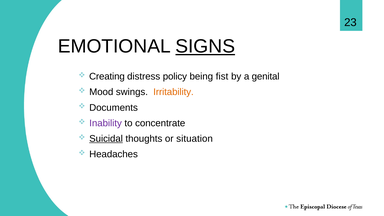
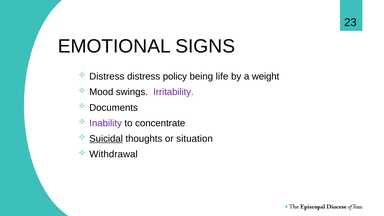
SIGNS underline: present -> none (205, 46)
Creating: Creating -> Distress (107, 77)
fist: fist -> life (222, 77)
genital: genital -> weight (266, 77)
Irritability colour: orange -> purple (173, 92)
Headaches: Headaches -> Withdrawal (114, 154)
